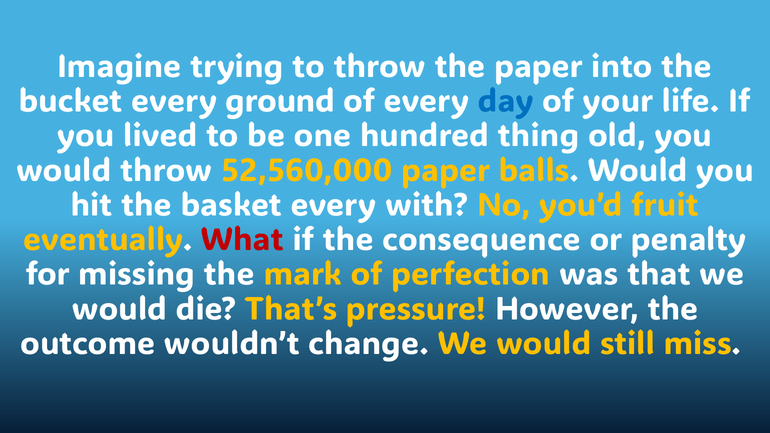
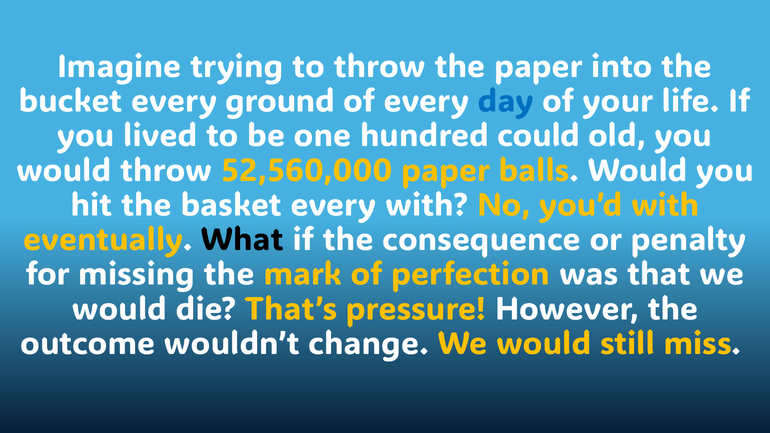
thing: thing -> could (539, 136)
you’d fruit: fruit -> with (665, 205)
What colour: red -> black (242, 240)
